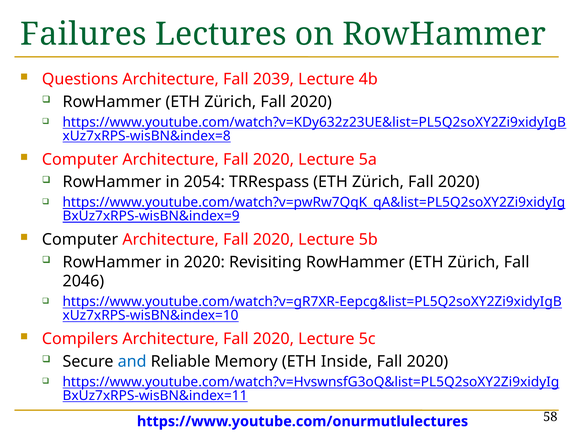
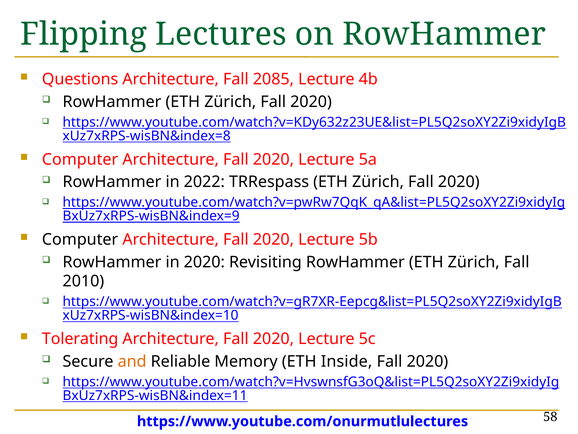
Failures: Failures -> Flipping (84, 34)
2039: 2039 -> 2085 (273, 79)
2054: 2054 -> 2022 (204, 182)
2046: 2046 -> 2010 (83, 281)
Compilers: Compilers -> Tolerating (80, 339)
and colour: blue -> orange (132, 361)
